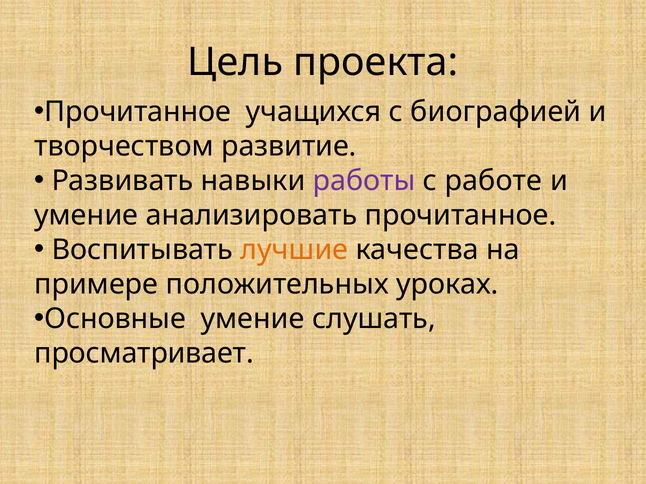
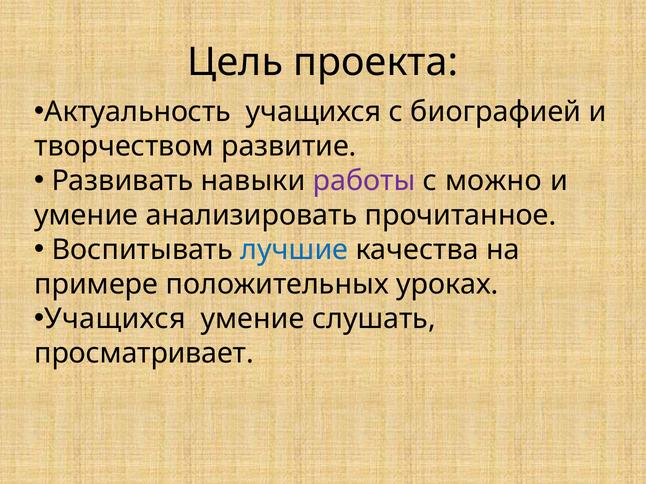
Прочитанное: Прочитанное -> Актуальность (138, 112)
работе: работе -> можно (493, 181)
лучшие colour: orange -> blue (294, 250)
Основные: Основные -> Учащихся (115, 319)
